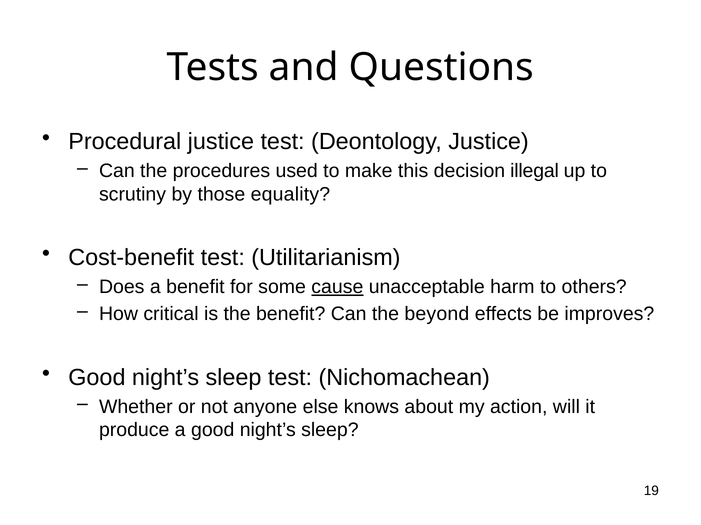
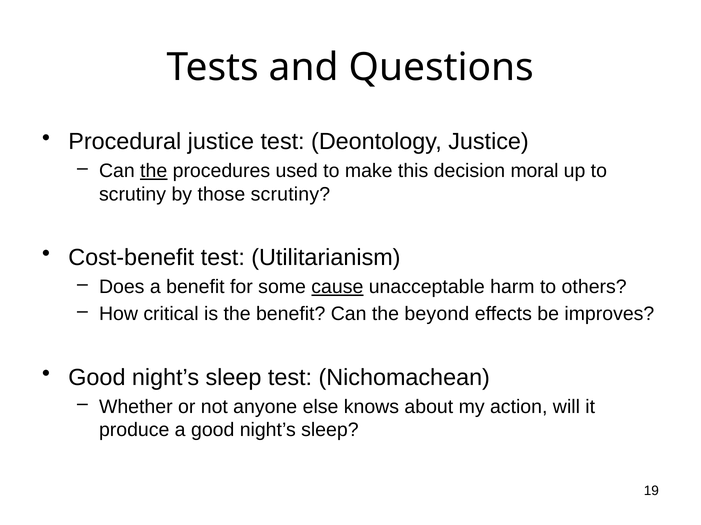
the underline: none -> present (154, 171)
illegal: illegal -> moral (535, 171)
those equality: equality -> scrutiny (290, 195)
